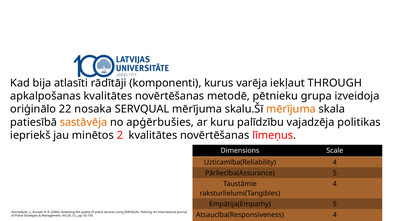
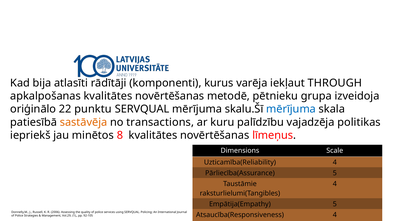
nosaka: nosaka -> punktu (93, 109)
mērījuma colour: orange -> blue (291, 109)
apģērbušies: apģērbušies -> transactions (160, 123)
2: 2 -> 8 (120, 136)
